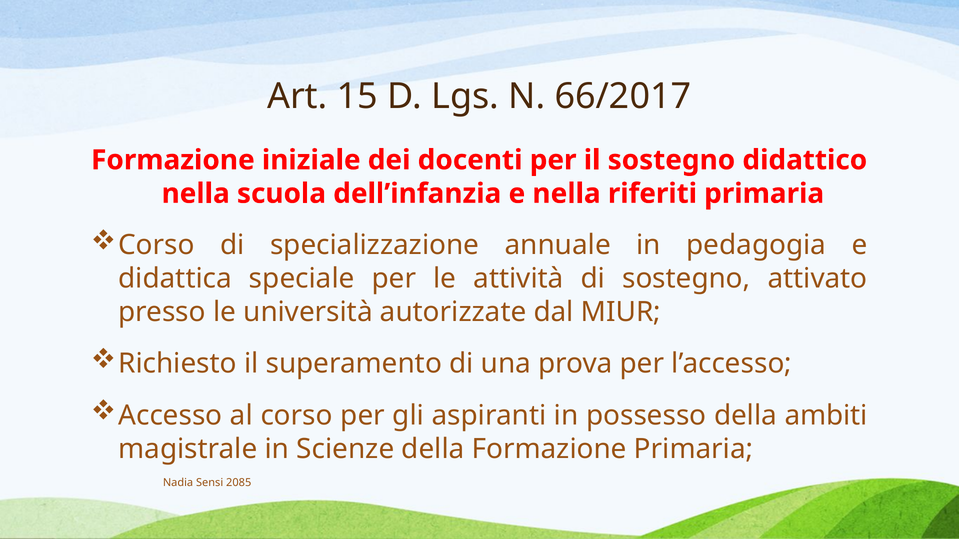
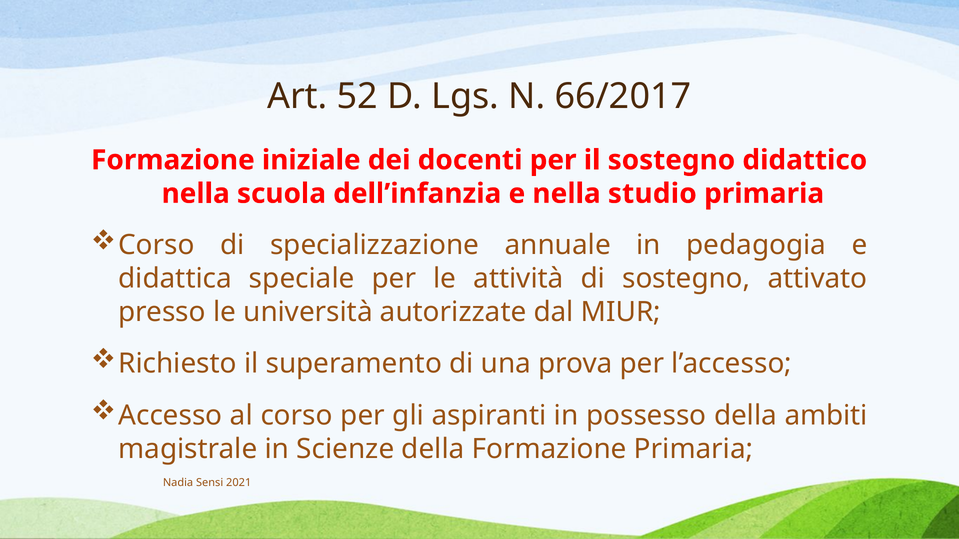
15: 15 -> 52 (357, 97)
riferiti: riferiti -> studio (652, 194)
2085: 2085 -> 2021 (239, 483)
